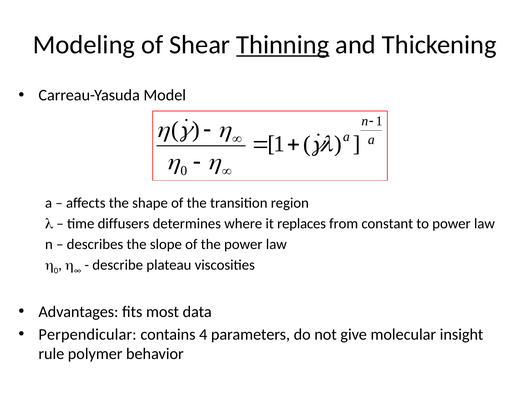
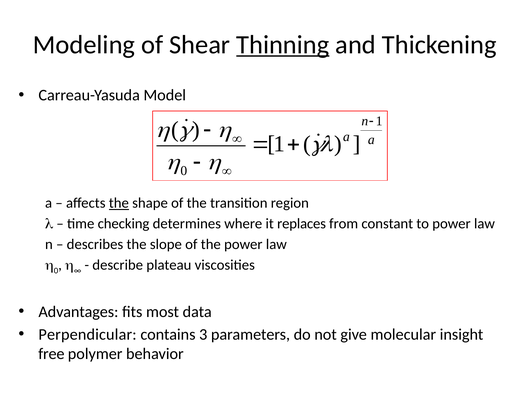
the underline: none -> present (119, 203)
diffusers: diffusers -> checking (124, 224)
4: 4 -> 3 (203, 335)
rule: rule -> free (51, 354)
